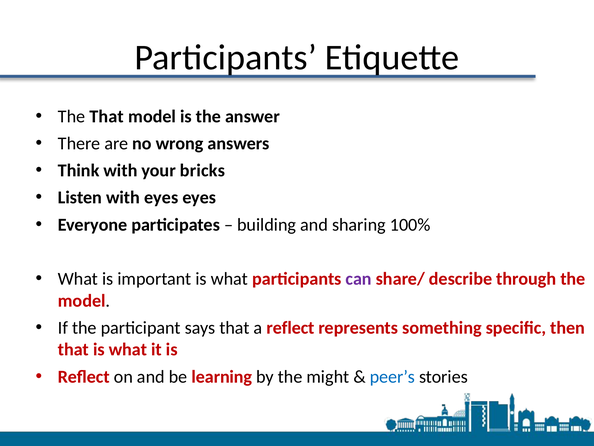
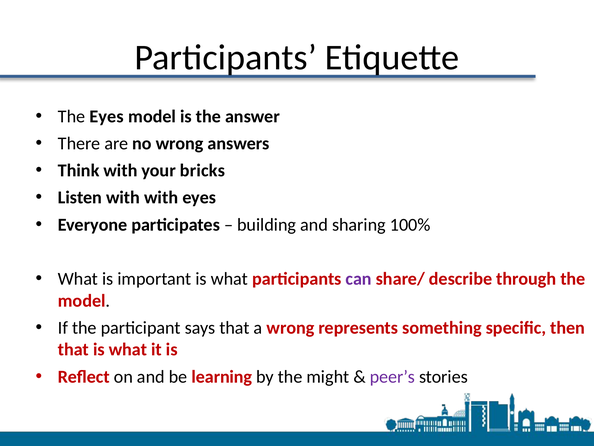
The That: That -> Eyes (107, 116)
with eyes: eyes -> with (161, 197)
a reflect: reflect -> wrong (291, 327)
peer’s colour: blue -> purple (392, 376)
